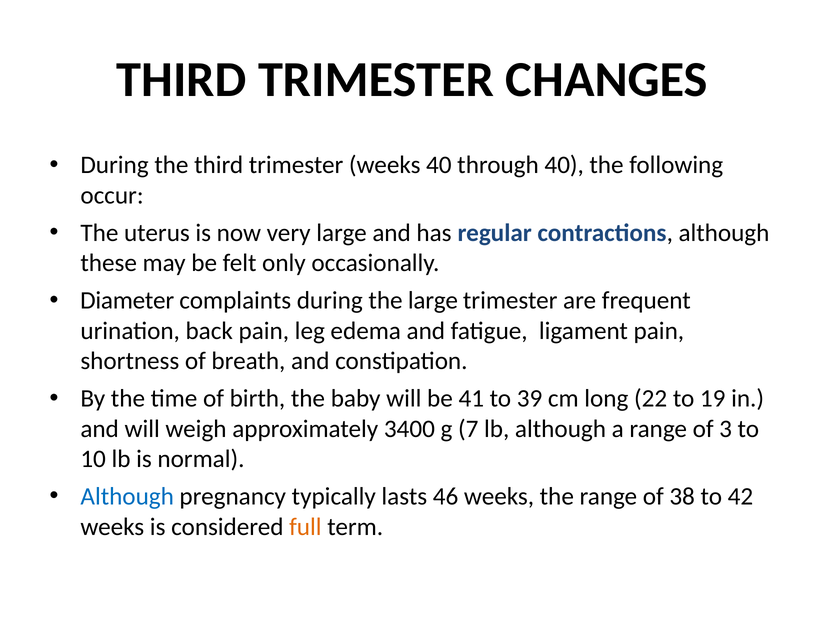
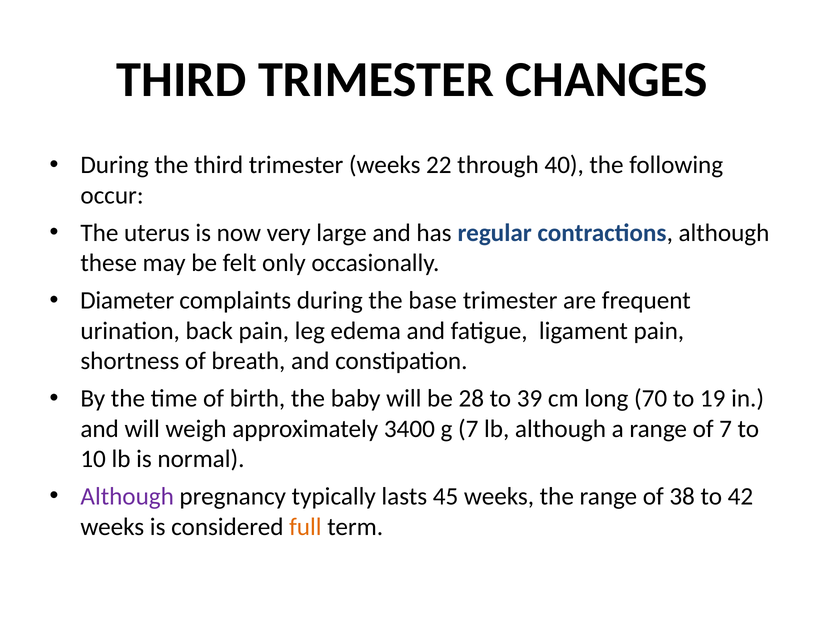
weeks 40: 40 -> 22 (439, 165)
the large: large -> base (433, 301)
41: 41 -> 28 (471, 399)
22: 22 -> 70 (651, 399)
of 3: 3 -> 7 (726, 429)
Although colour: blue -> purple (127, 497)
46: 46 -> 45 (446, 497)
